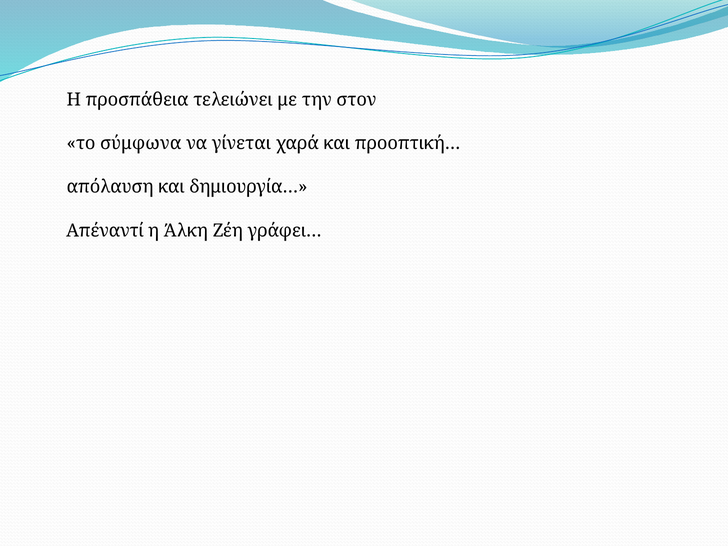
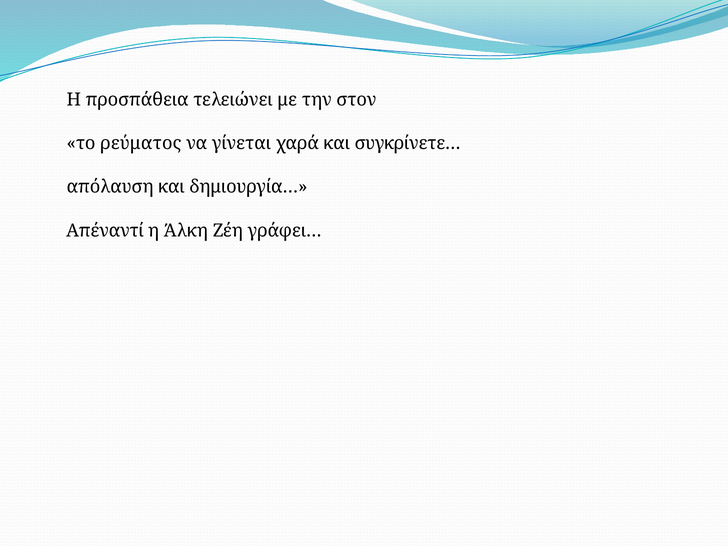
σύμφωνα: σύμφωνα -> ρεύματος (141, 143)
προοπτική…: προοπτική… -> συγκρίνετε… (408, 143)
